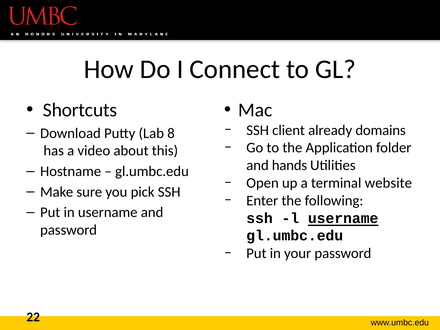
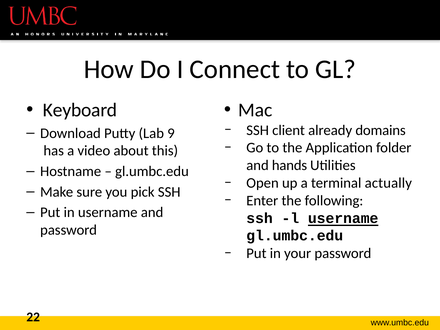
Shortcuts: Shortcuts -> Keyboard (80, 110)
8: 8 -> 9 (171, 133)
website: website -> actually (388, 183)
